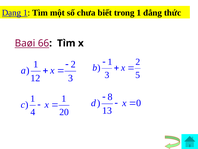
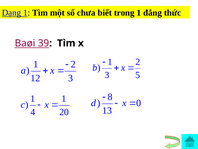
66: 66 -> 39 (44, 43)
